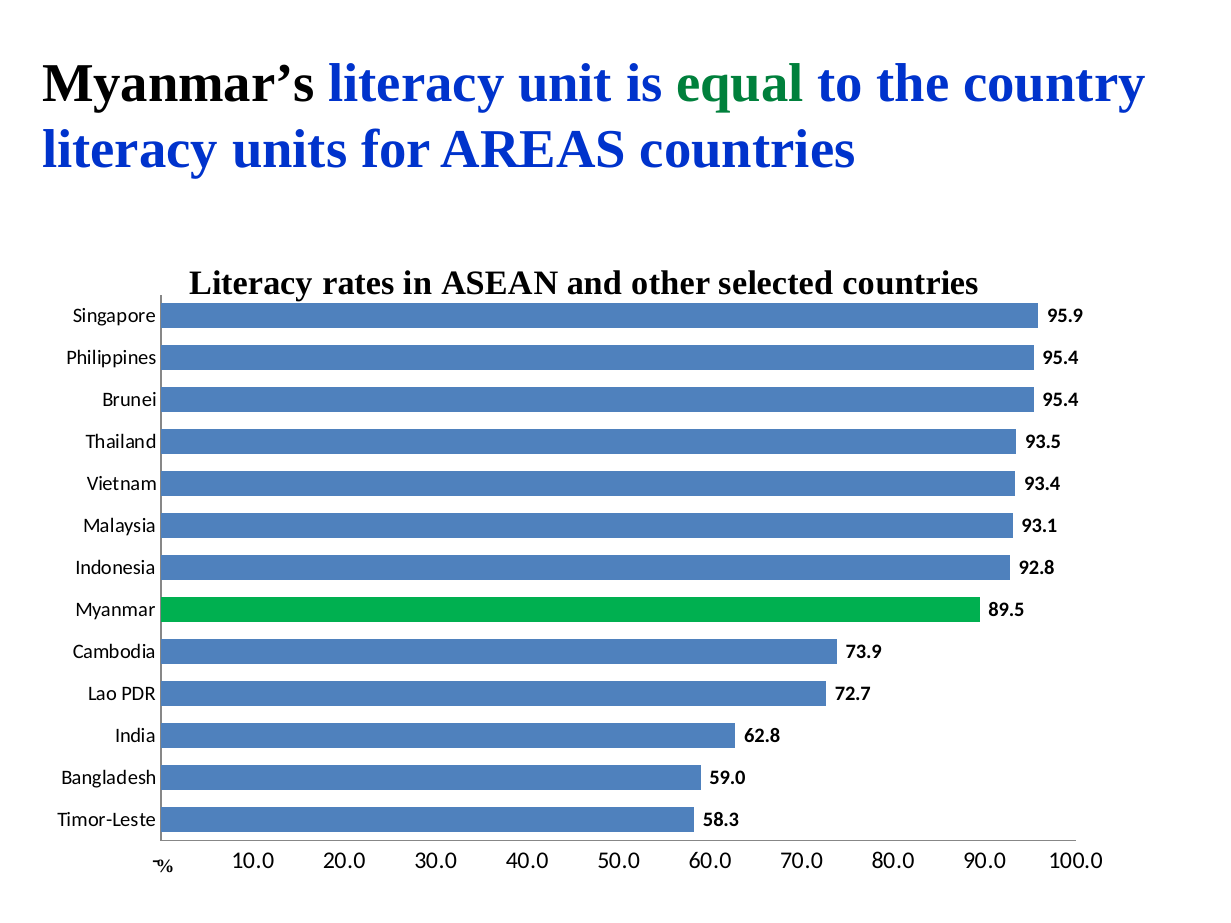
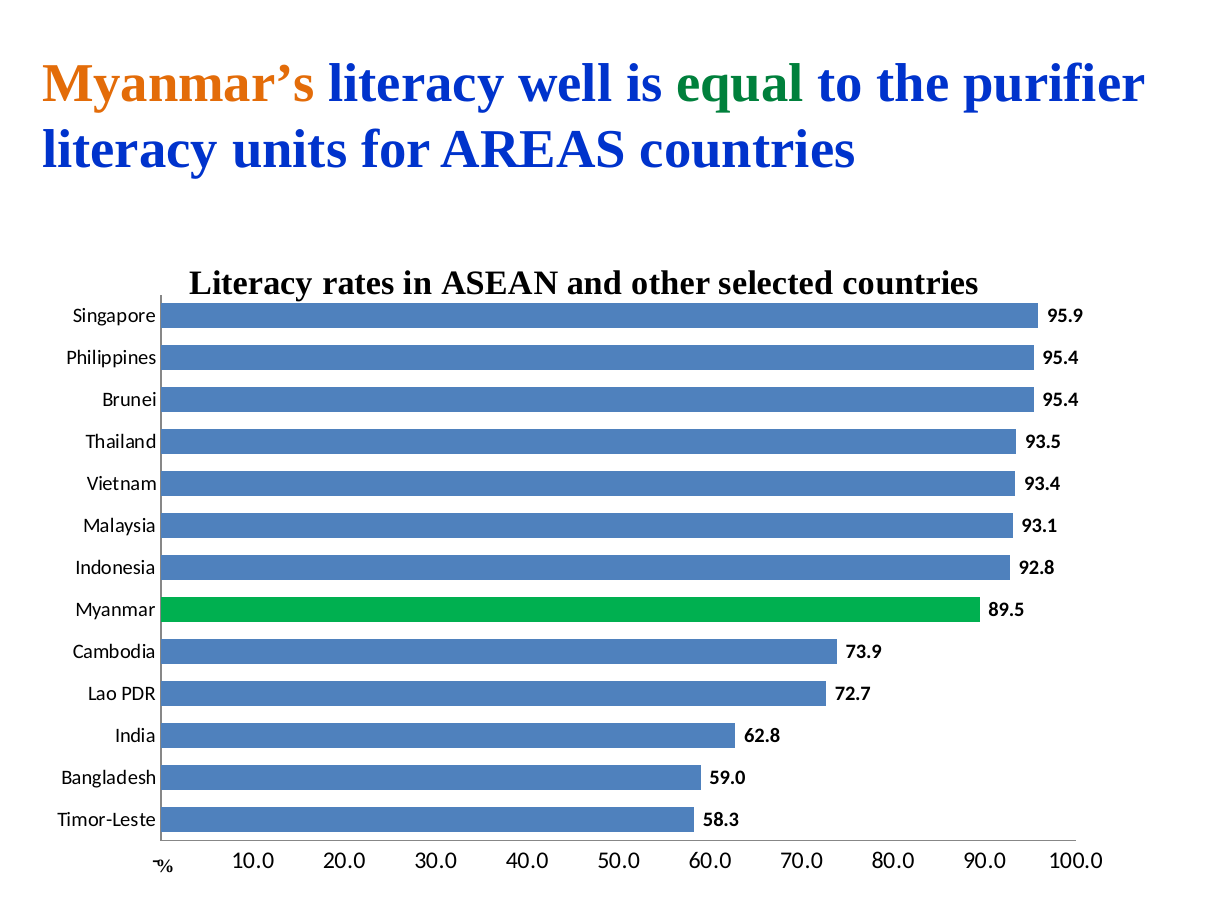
Myanmar’s colour: black -> orange (178, 84)
unit: unit -> well (565, 84)
country: country -> purifier (1054, 84)
